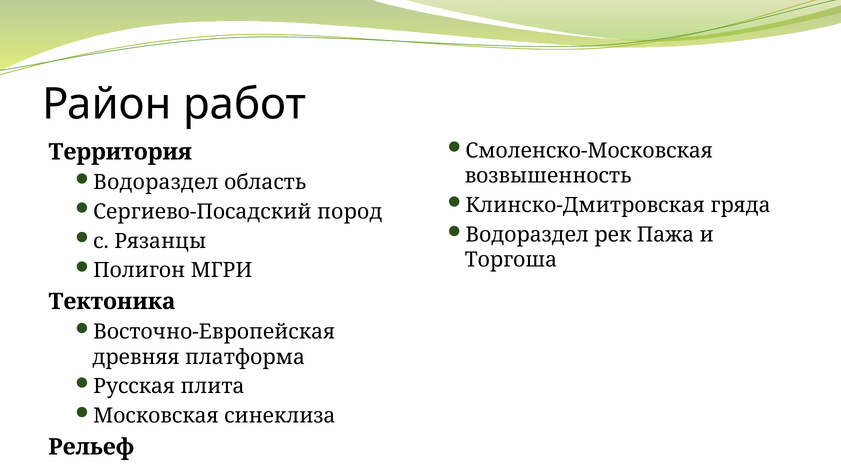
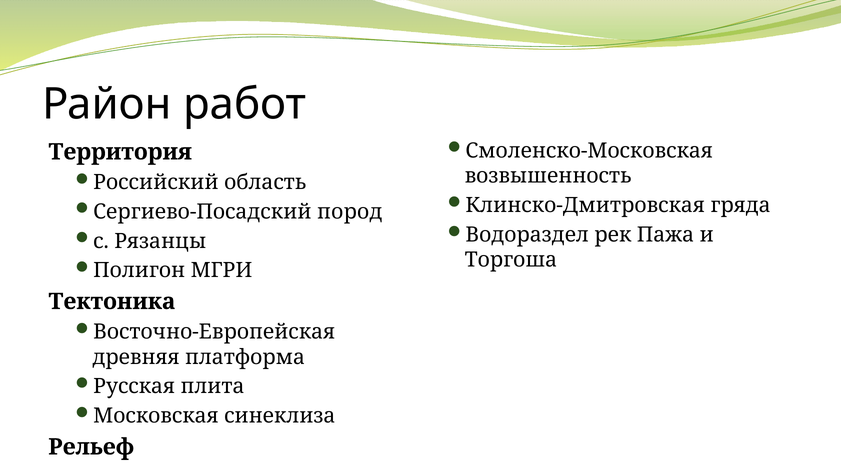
Водораздел: Водораздел -> Российский (156, 182)
